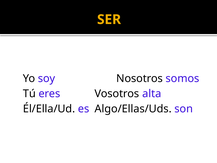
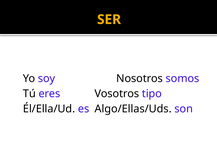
alta: alta -> tipo (152, 94)
